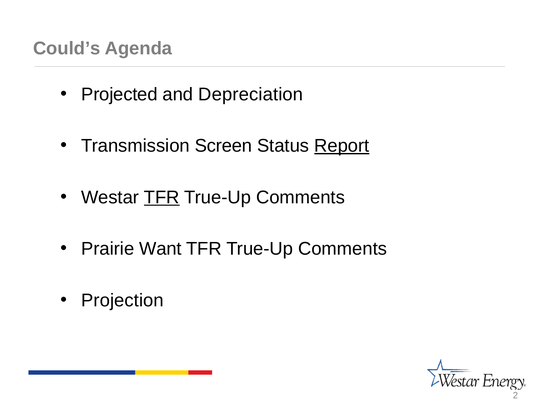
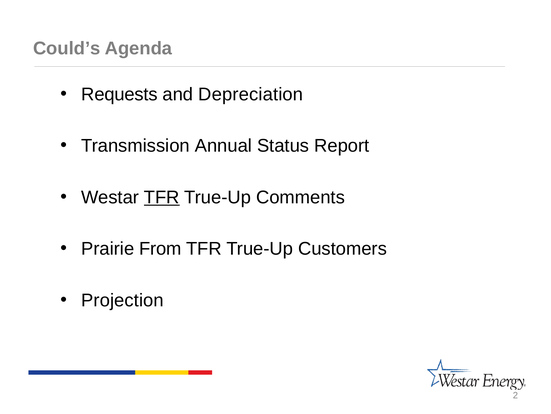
Projected: Projected -> Requests (119, 94)
Screen: Screen -> Annual (223, 146)
Report underline: present -> none (342, 146)
Want: Want -> From (160, 248)
Comments: Comments -> Customers (343, 248)
